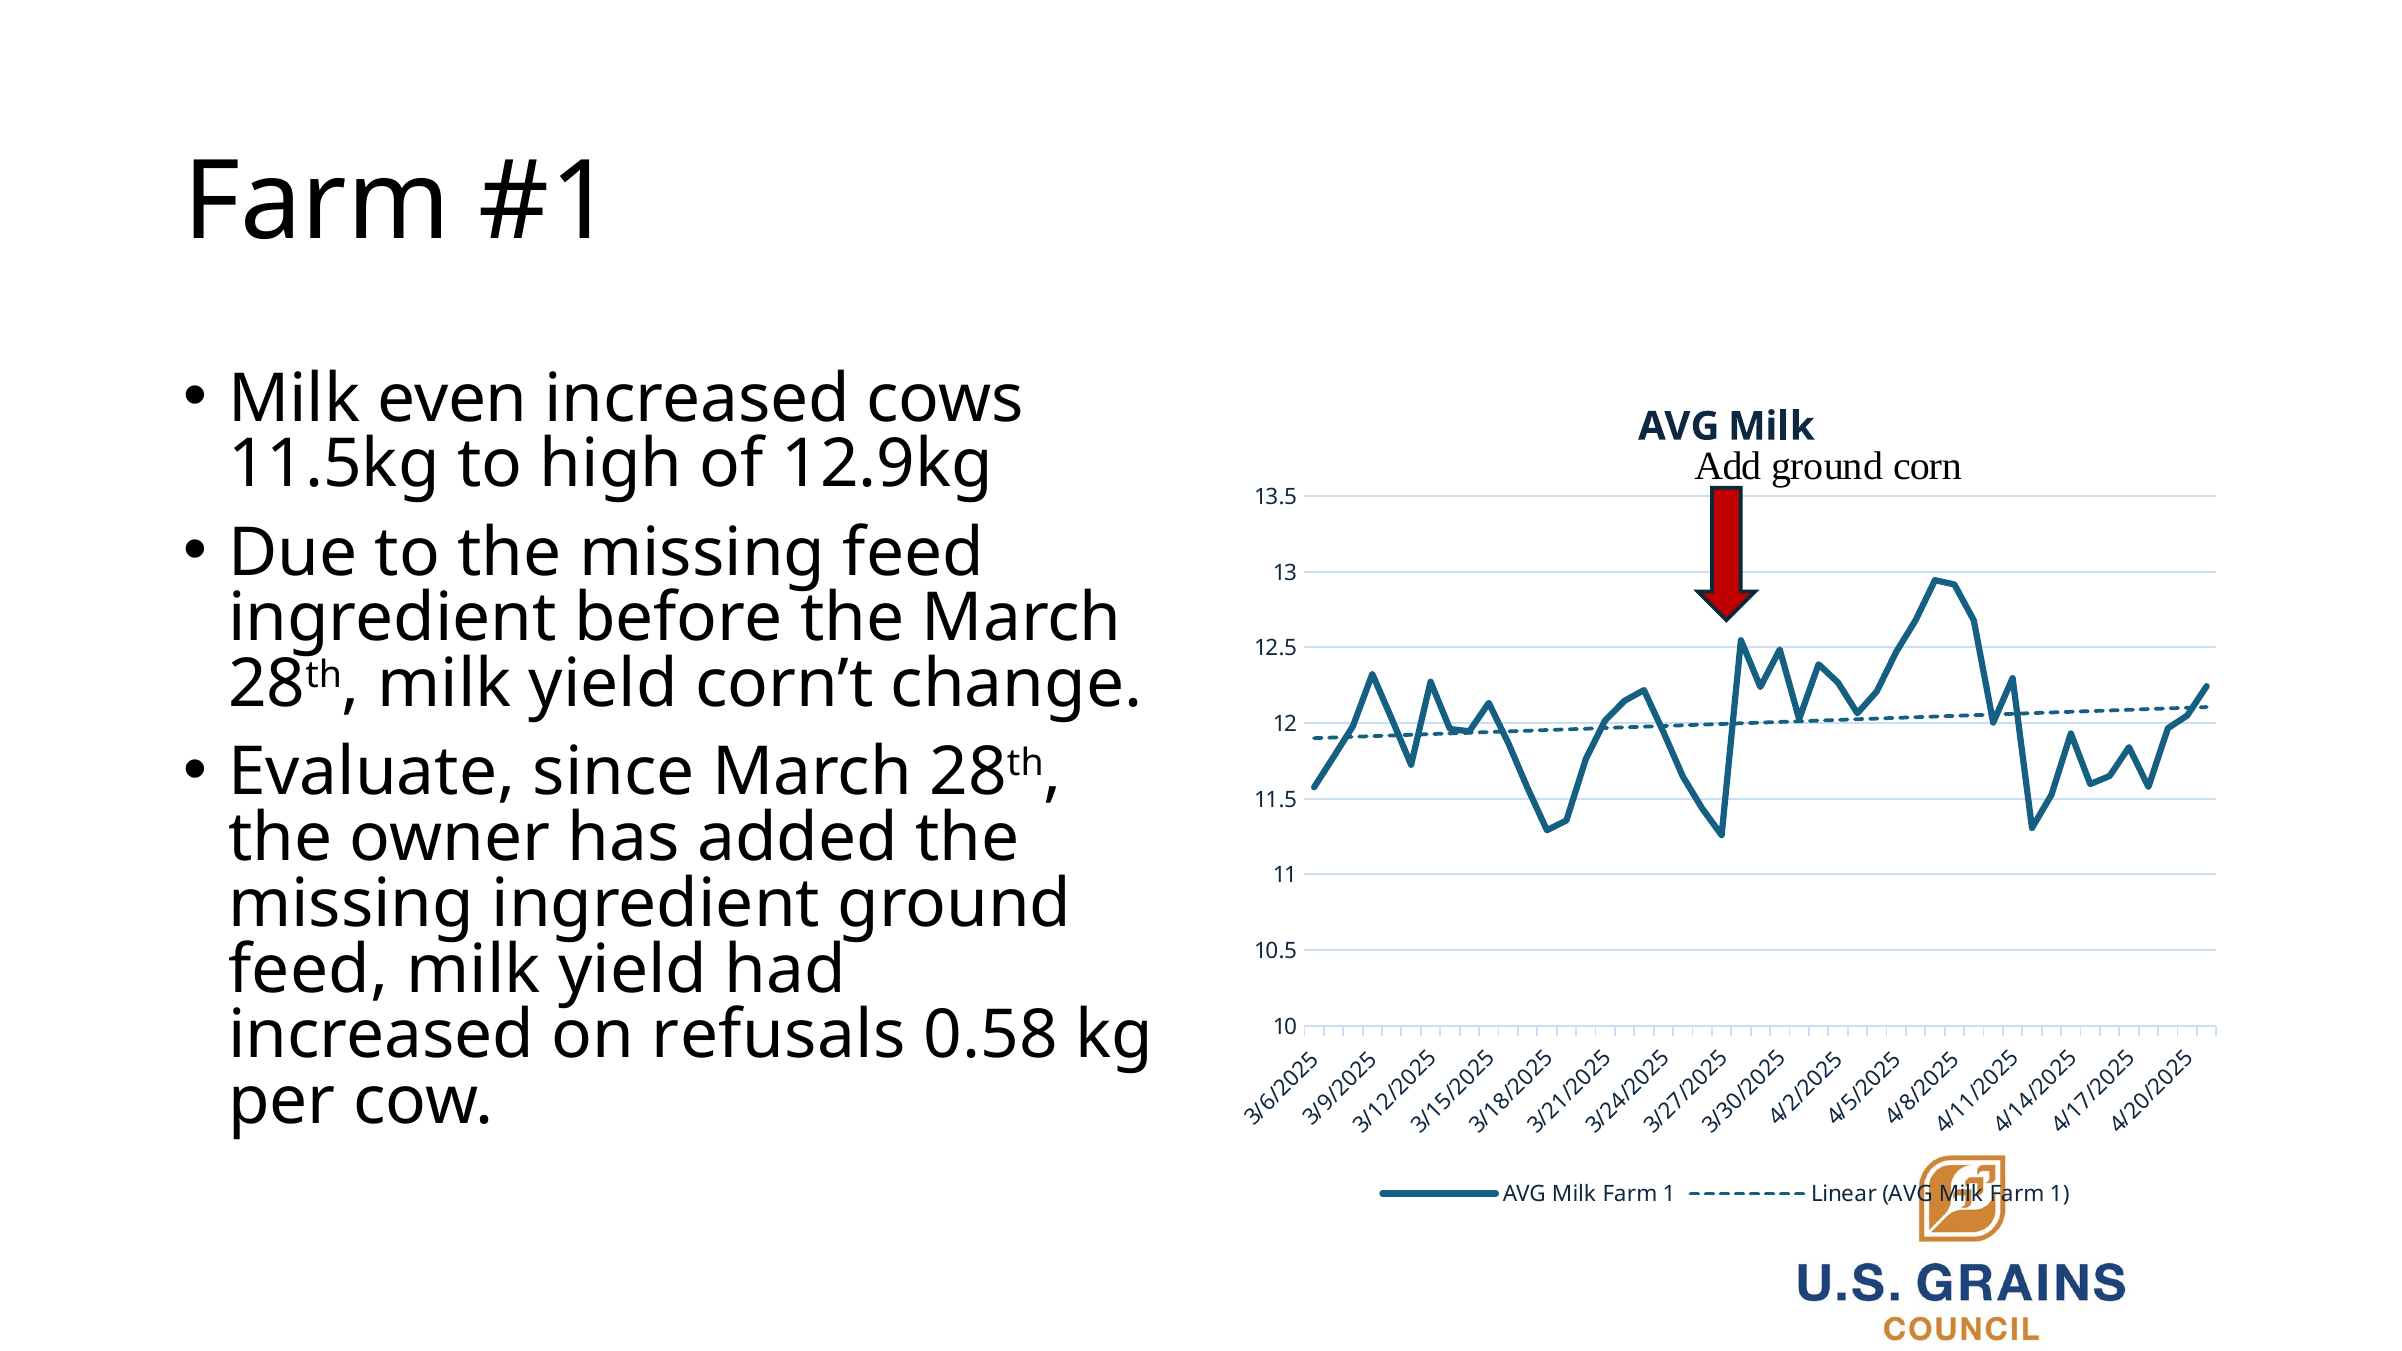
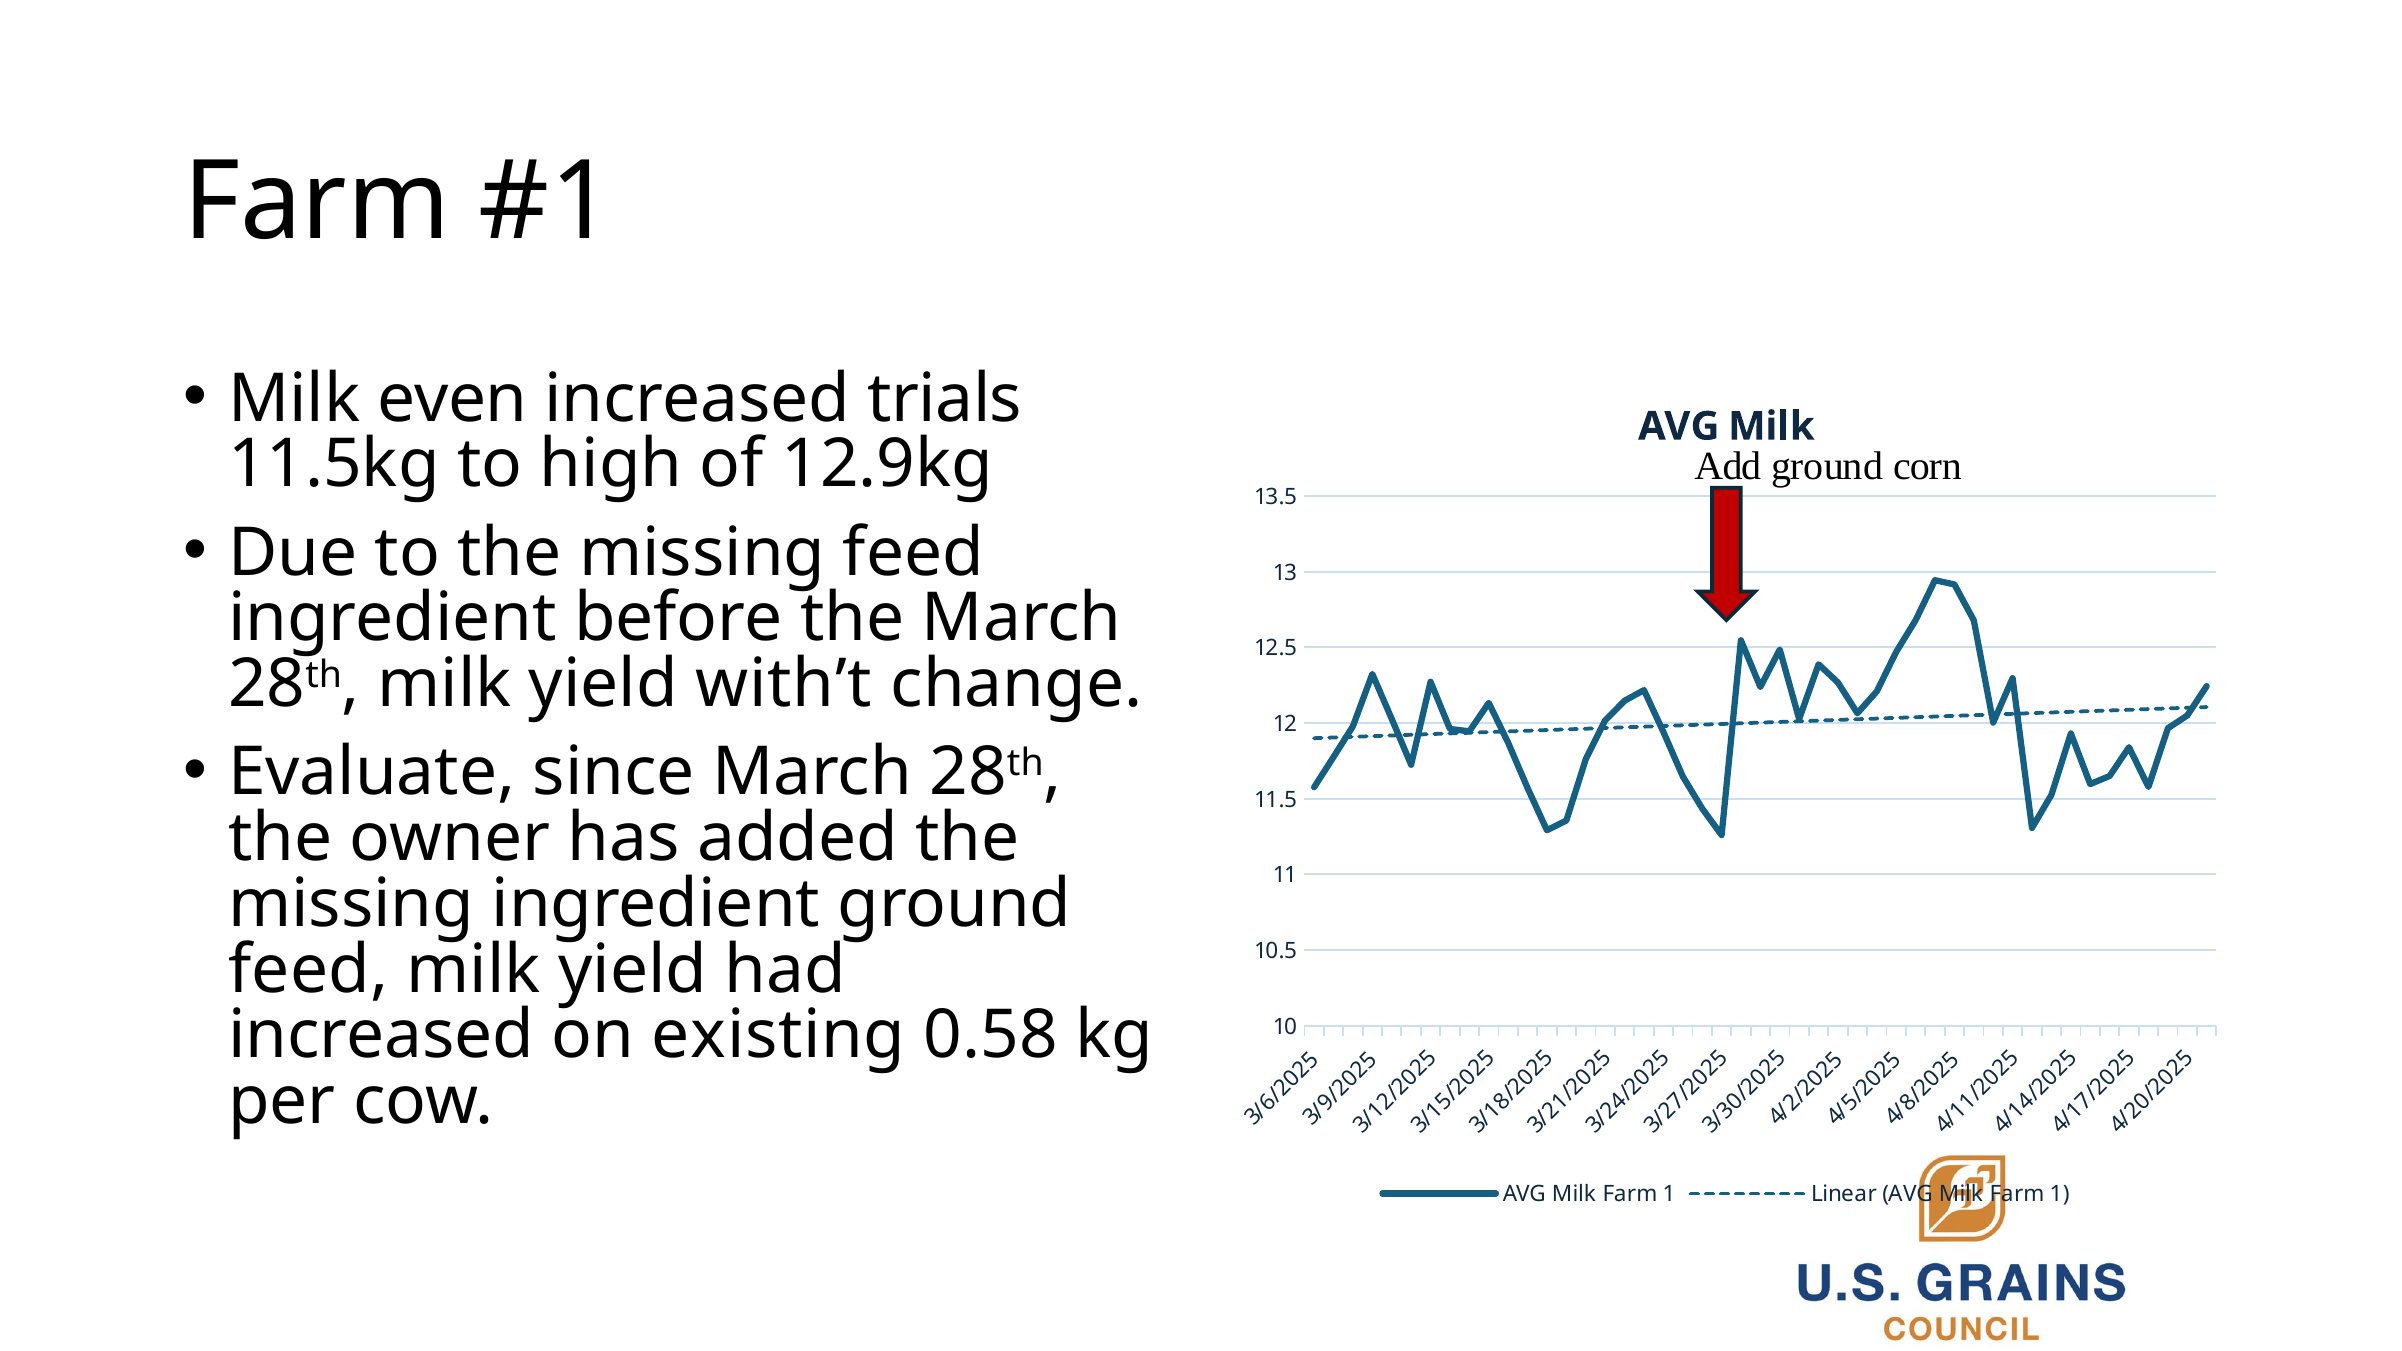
cows: cows -> trials (945, 399)
corn’t: corn’t -> with’t (784, 684)
refusals: refusals -> existing (779, 1036)
